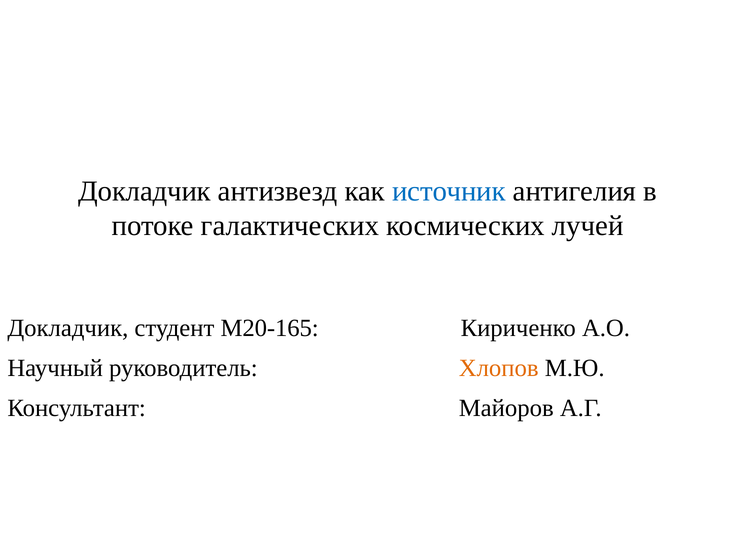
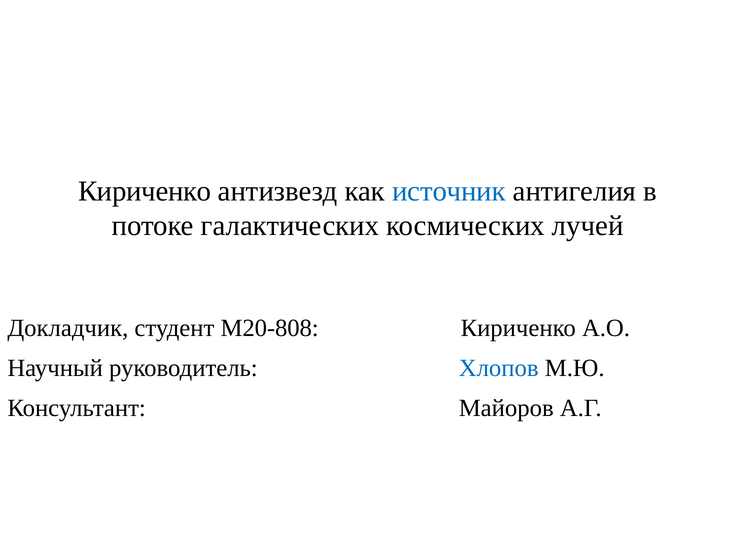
Докладчик: Докладчик -> Кириченко (145, 191)
М20-165: М20-165 -> М20-808 (270, 329)
Хлопов colour: orange -> blue (499, 369)
